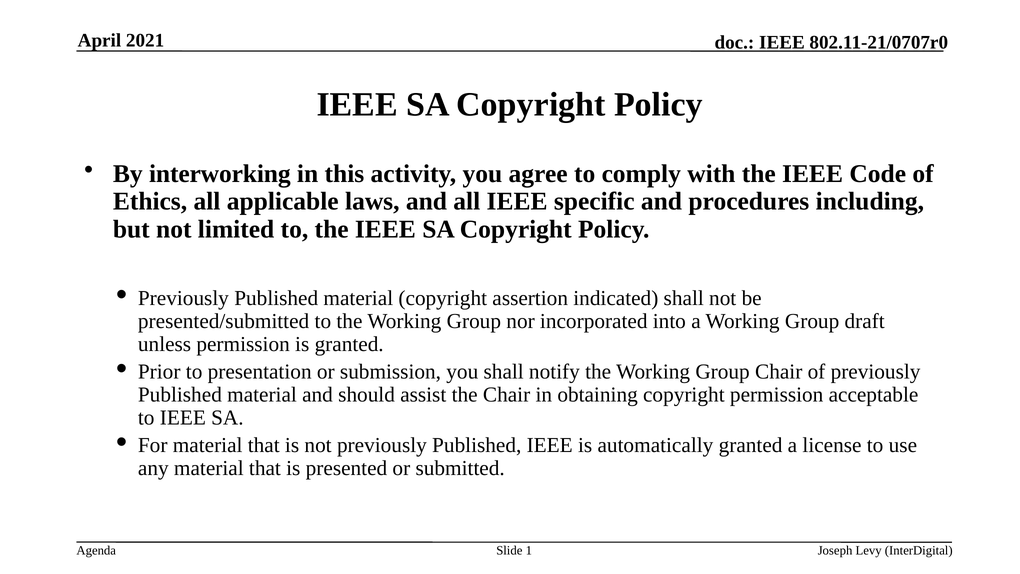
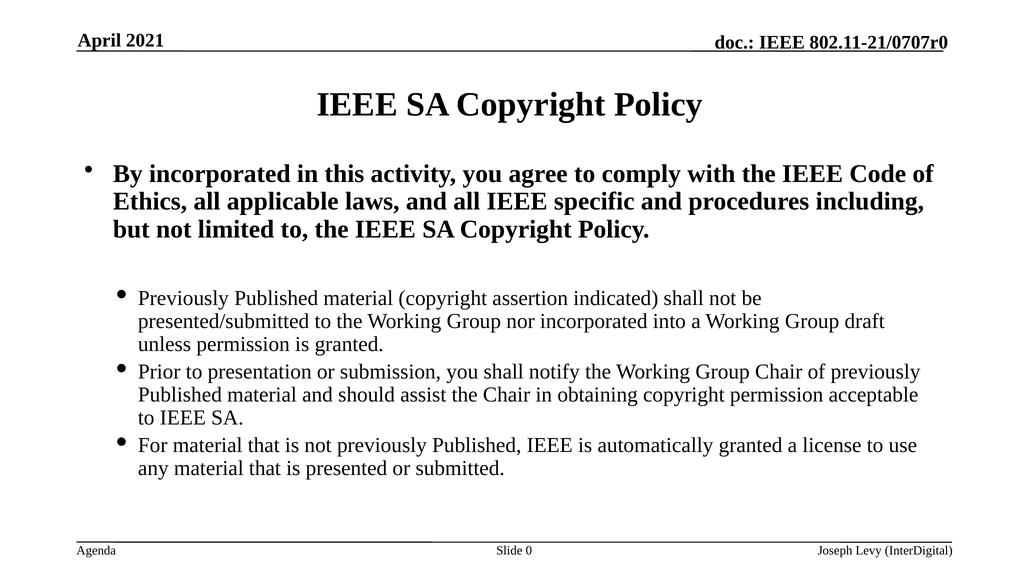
By interworking: interworking -> incorporated (220, 174)
1: 1 -> 0 (529, 550)
